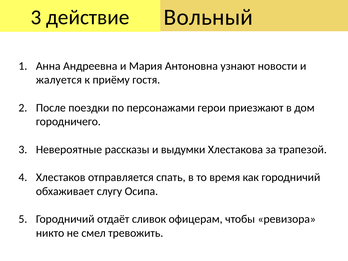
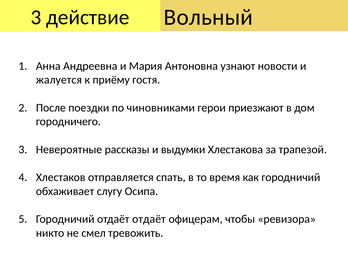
персонажами: персонажами -> чиновниками (161, 108)
отдаёт сливок: сливок -> отдаёт (149, 219)
